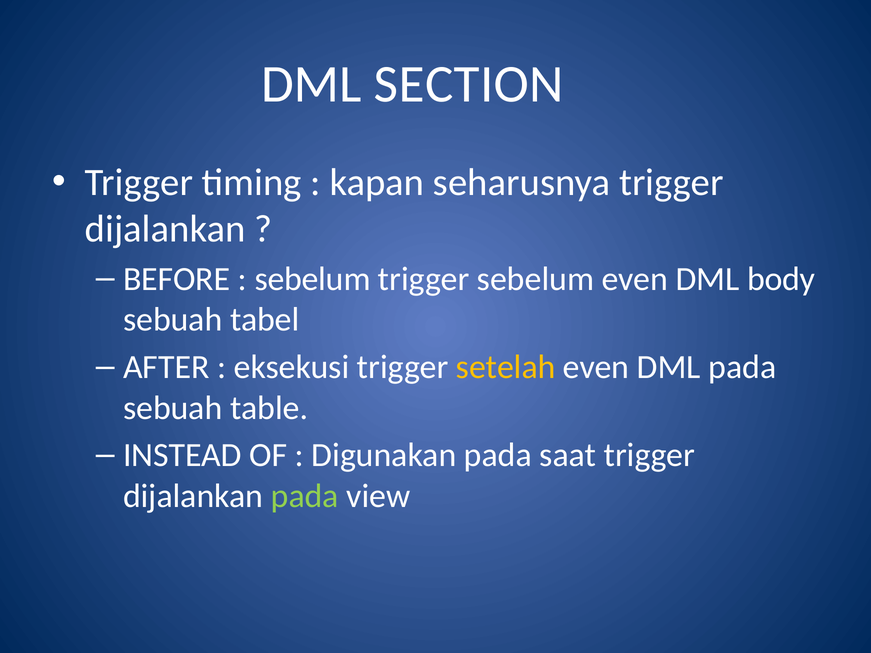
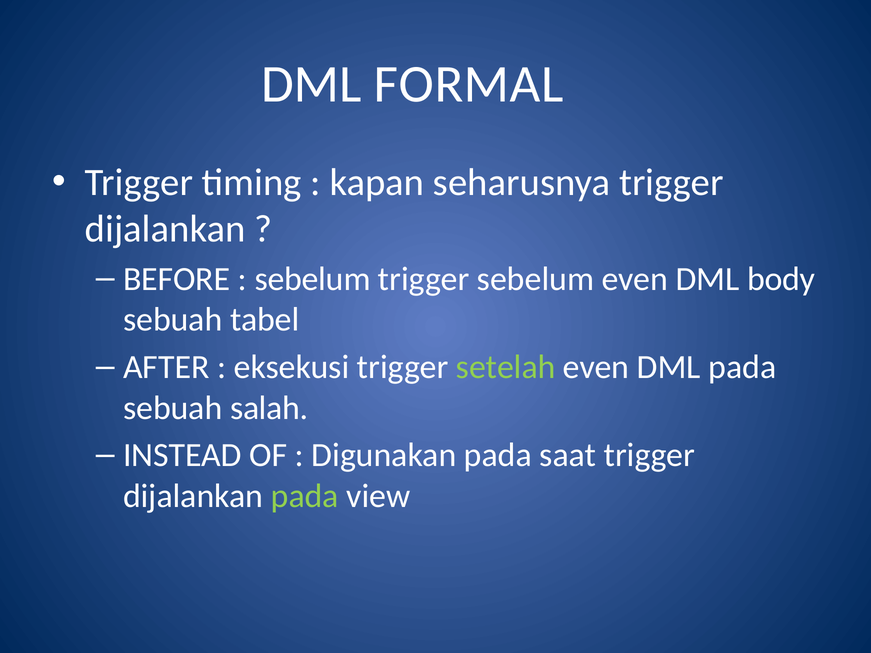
SECTION: SECTION -> FORMAL (469, 84)
setelah colour: yellow -> light green (506, 367)
table: table -> salah (269, 408)
